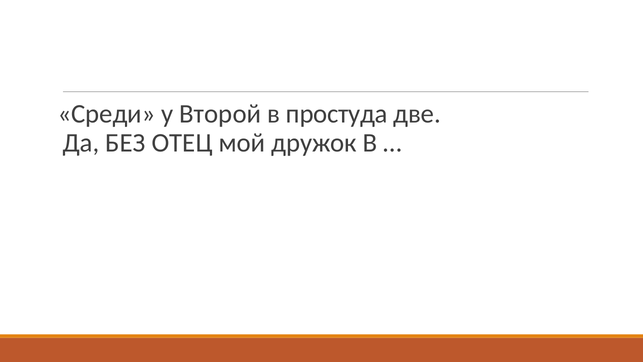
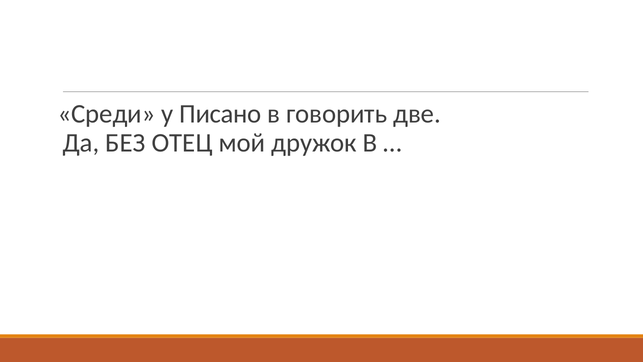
Второй: Второй -> Писано (220, 114)
простуда: простуда -> говорить (337, 114)
